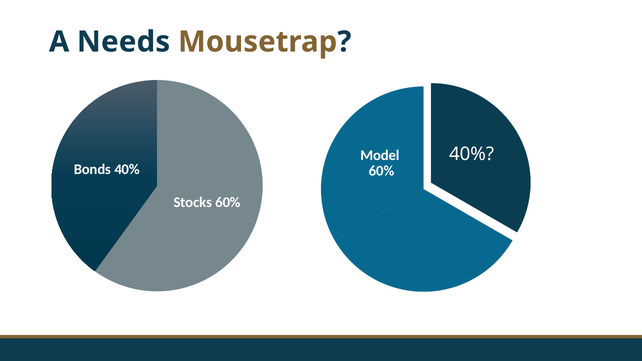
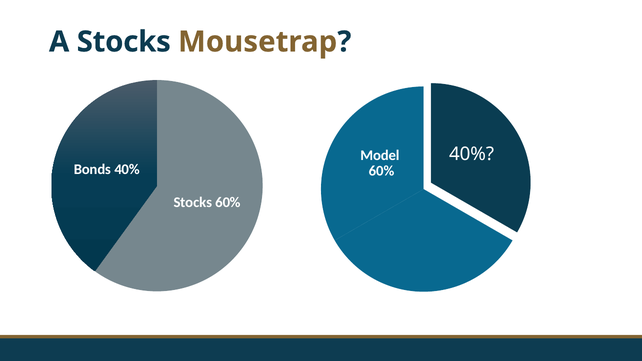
A Needs: Needs -> Stocks (124, 42)
